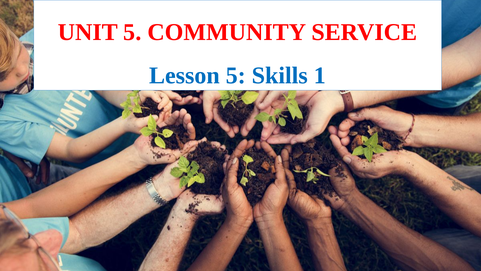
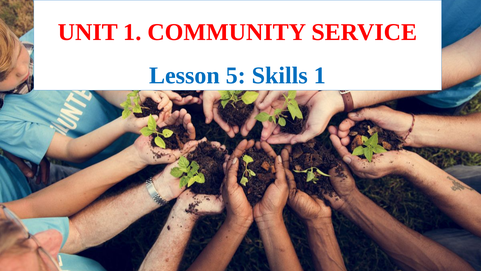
UNIT 5: 5 -> 1 (132, 32)
